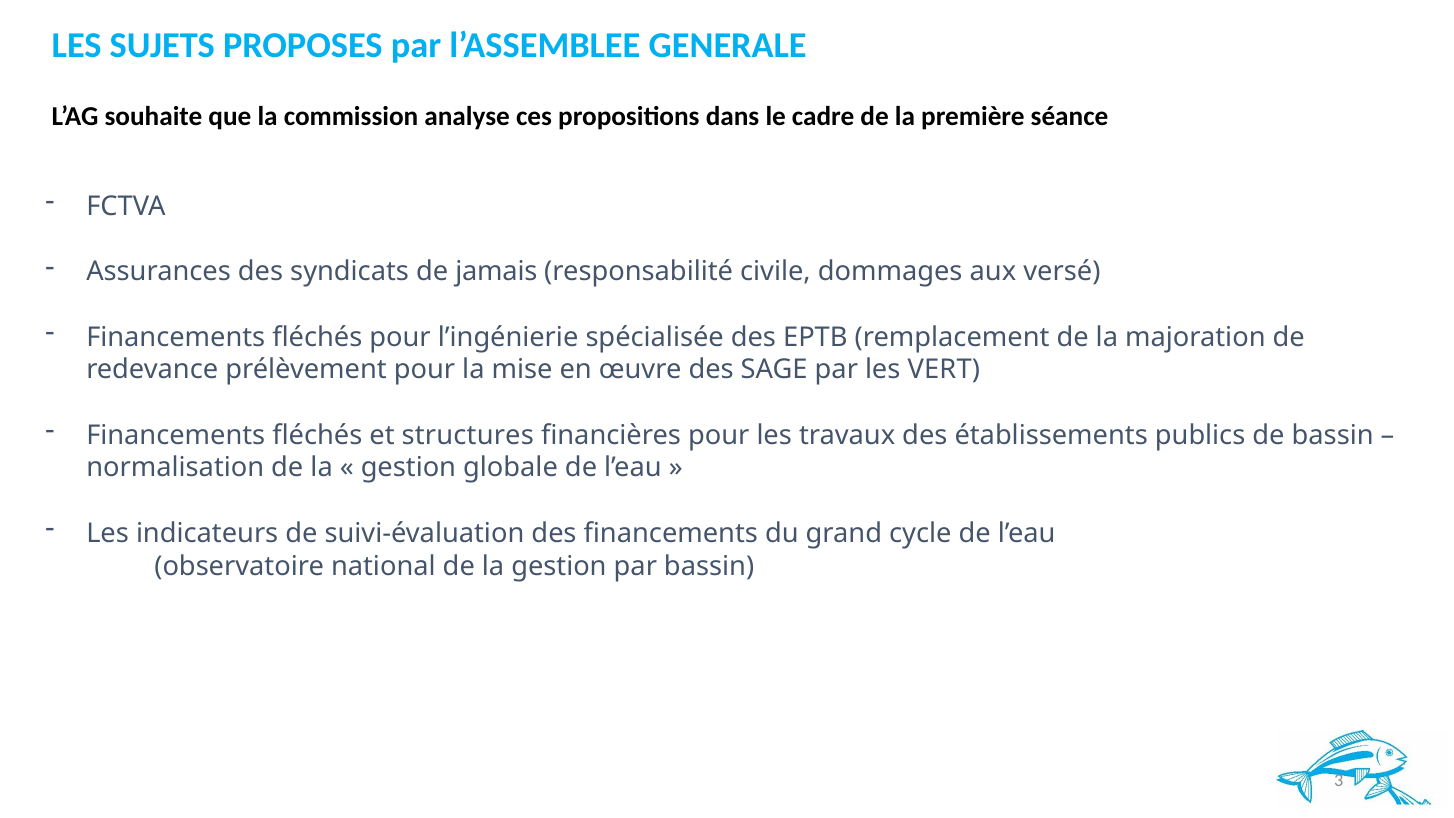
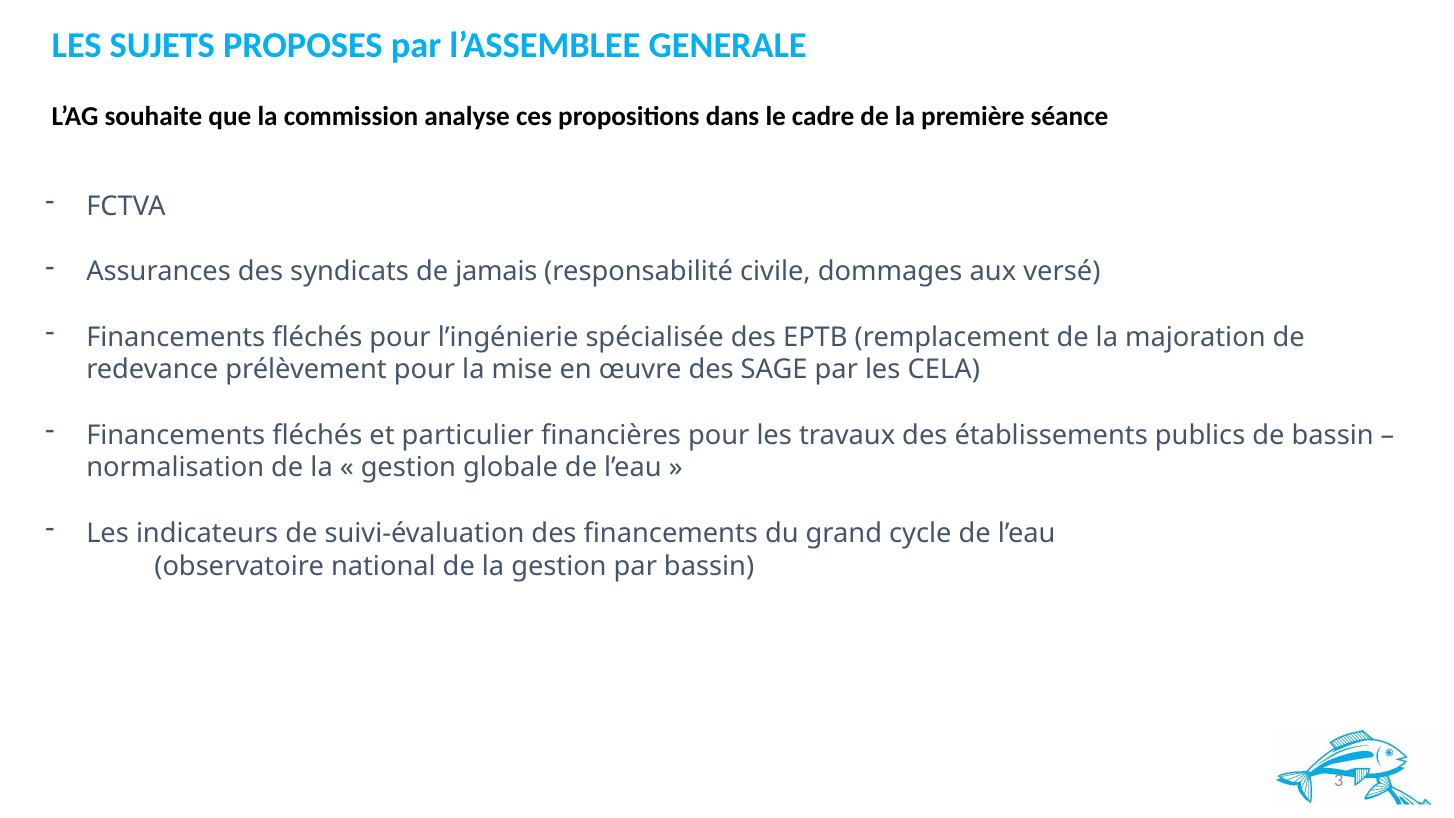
VERT: VERT -> CELA (944, 370)
structures: structures -> particulier (468, 435)
